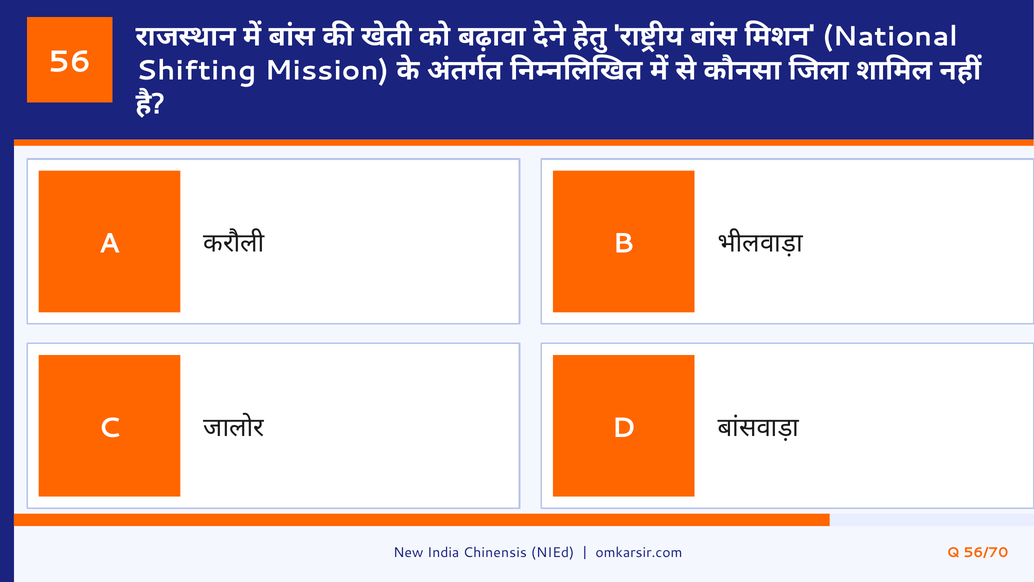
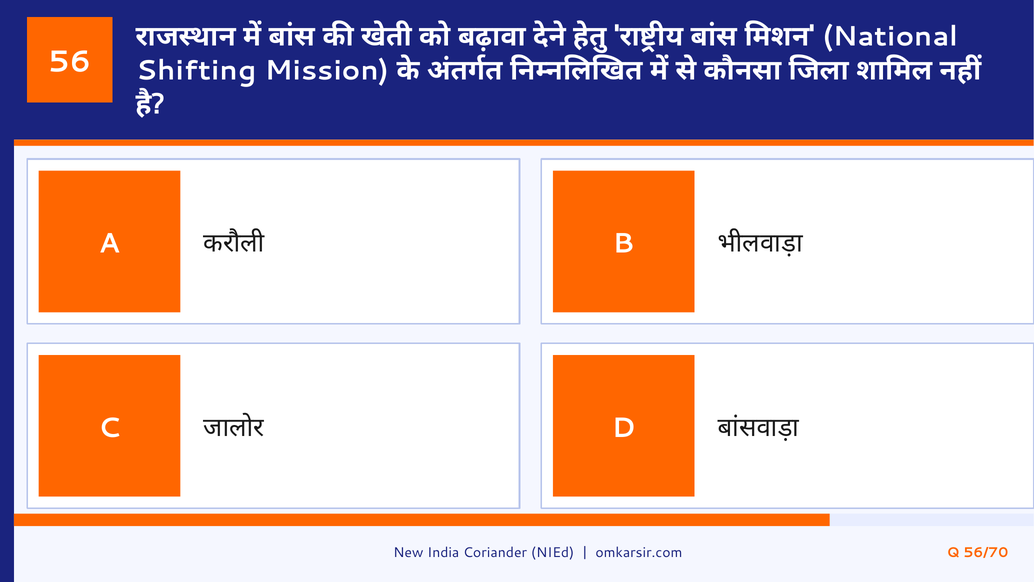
Chinensis: Chinensis -> Coriander (495, 552)
